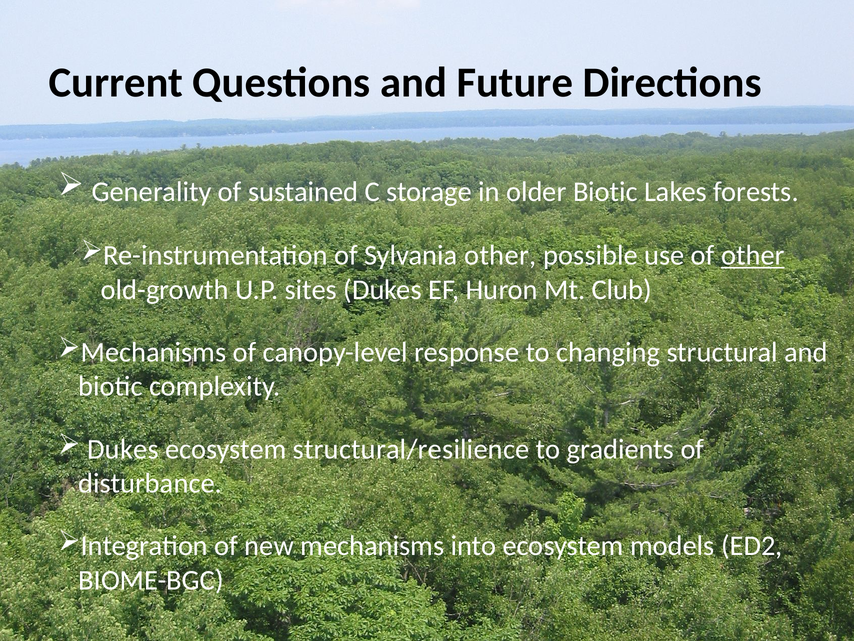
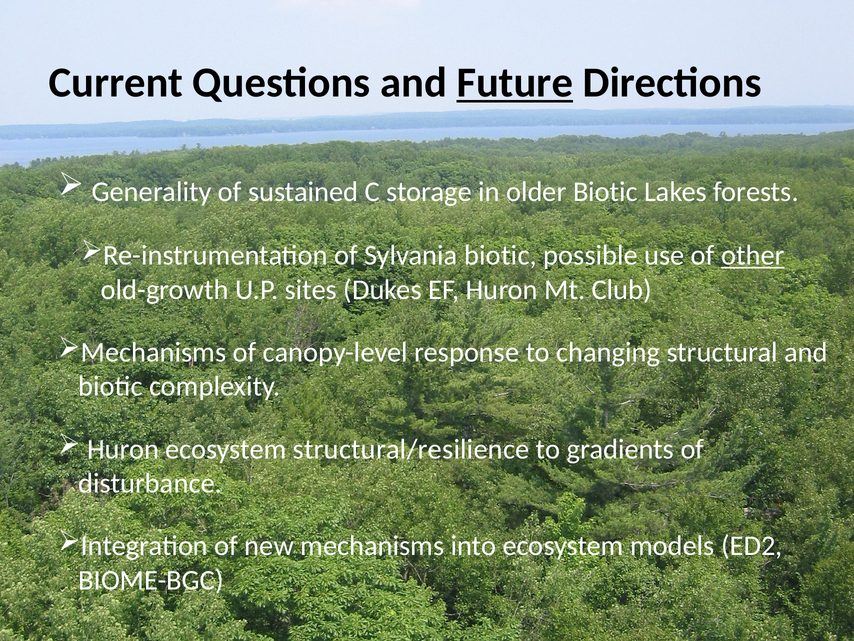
Future underline: none -> present (515, 83)
Sylvania other: other -> biotic (500, 255)
Dukes: Dukes -> Huron (123, 449)
